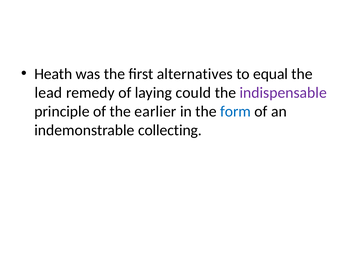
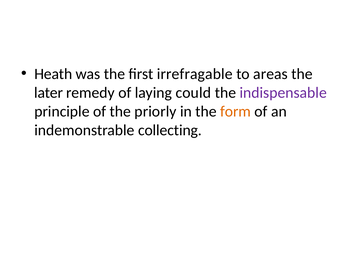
alternatives: alternatives -> irrefragable (195, 74)
equal: equal -> areas (271, 74)
lead: lead -> later (49, 93)
earlier: earlier -> priorly (155, 111)
form colour: blue -> orange (236, 111)
